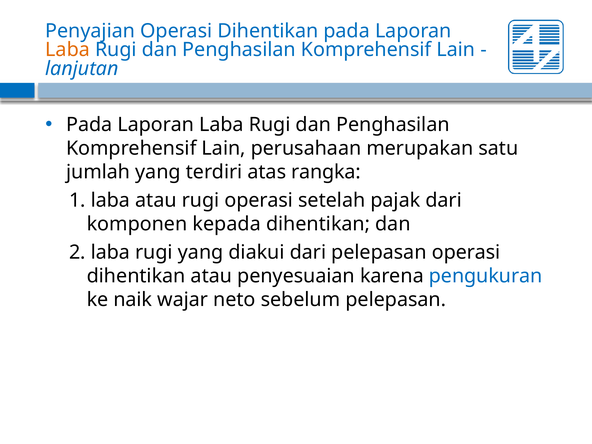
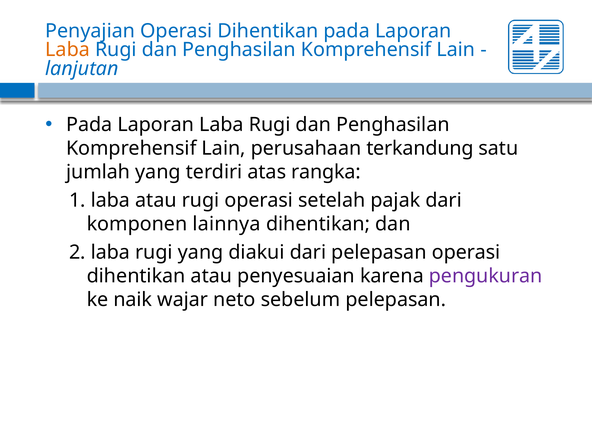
merupakan: merupakan -> terkandung (420, 148)
kepada: kepada -> lainnya (227, 224)
pengukuran colour: blue -> purple (486, 276)
